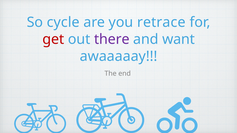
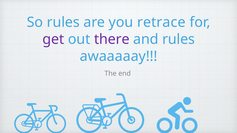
So cycle: cycle -> rules (63, 22)
get colour: red -> purple (53, 39)
and want: want -> rules (179, 39)
